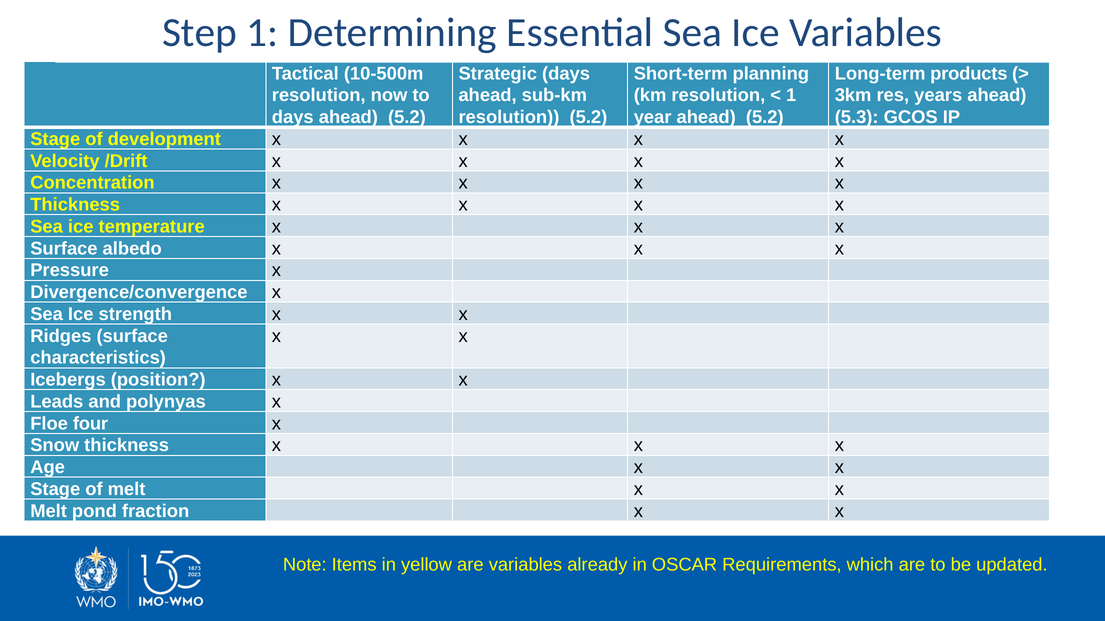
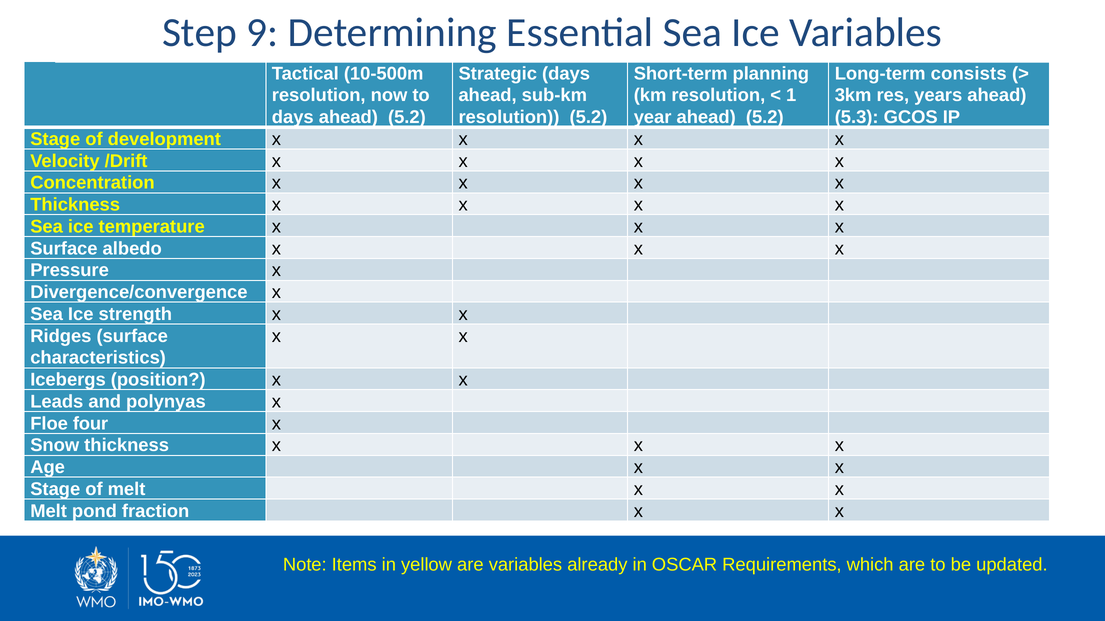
Step 1: 1 -> 9 (262, 33)
products: products -> consists (969, 74)
